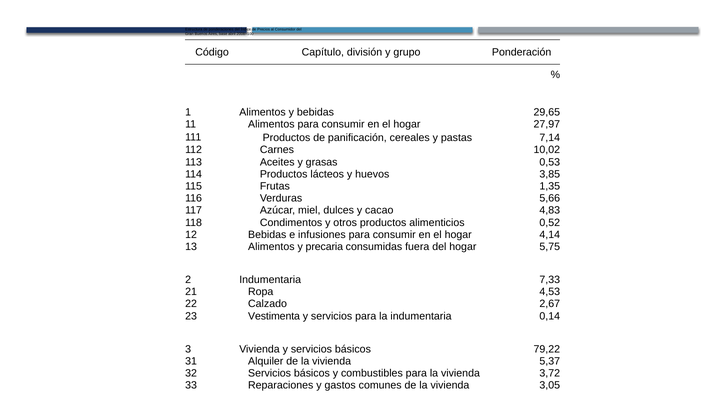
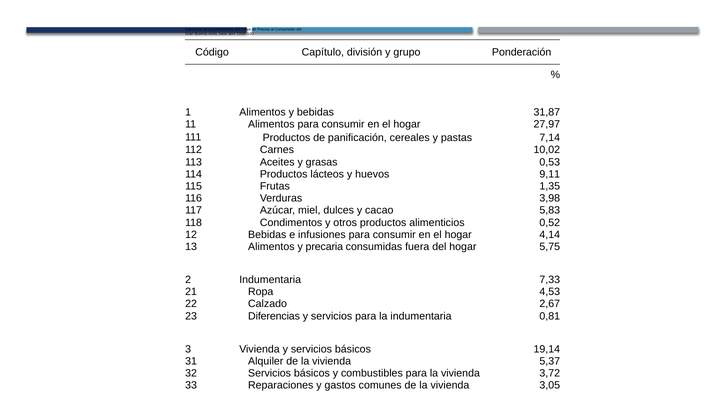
29,65: 29,65 -> 31,87 (547, 112)
3,85: 3,85 -> 9,11 (550, 174)
5,66: 5,66 -> 3,98 (550, 198)
4,83: 4,83 -> 5,83 (550, 210)
Vestimenta: Vestimenta -> Diferencias (274, 316)
0,14: 0,14 -> 0,81 (550, 316)
79,22: 79,22 -> 19,14 (547, 349)
